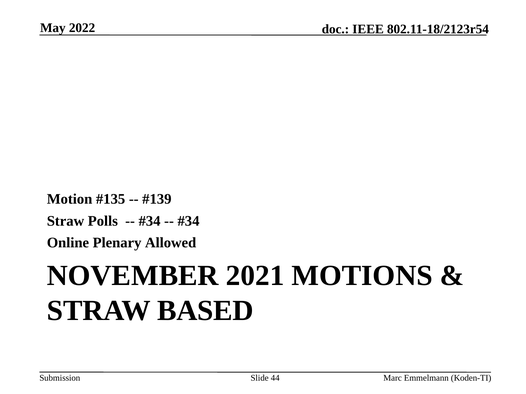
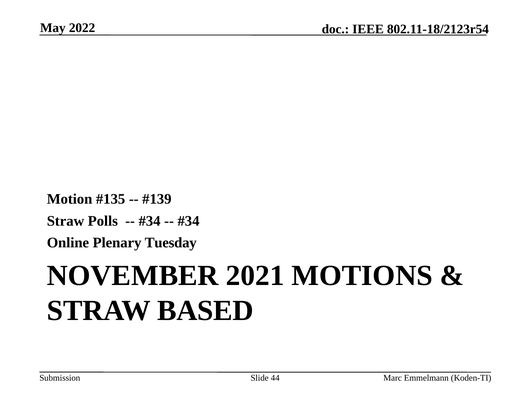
Allowed: Allowed -> Tuesday (171, 243)
